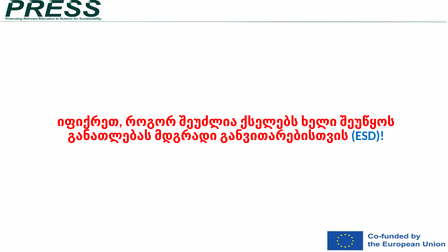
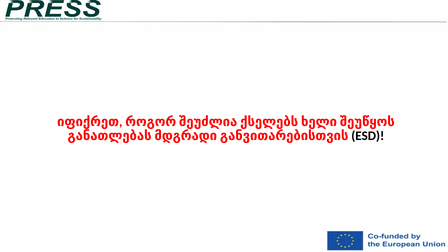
ESD colour: blue -> black (368, 136)
